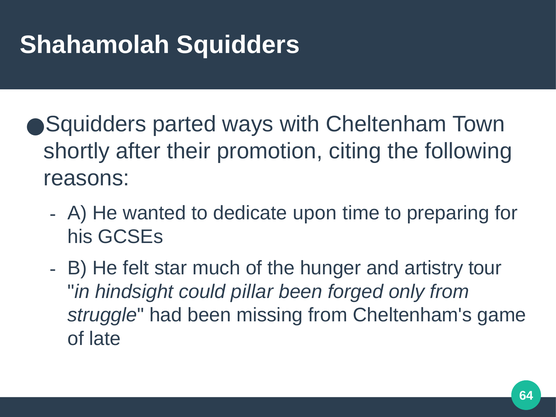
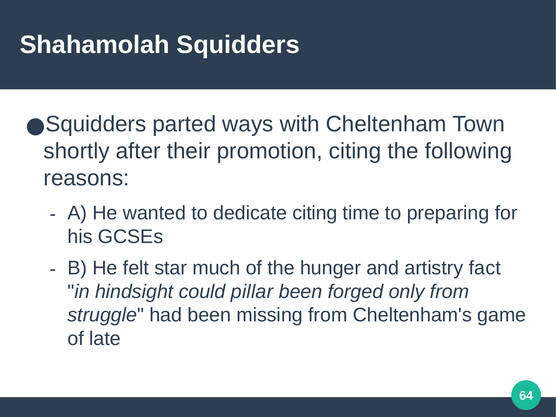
dedicate upon: upon -> citing (315, 213)
tour: tour -> fact (485, 268)
